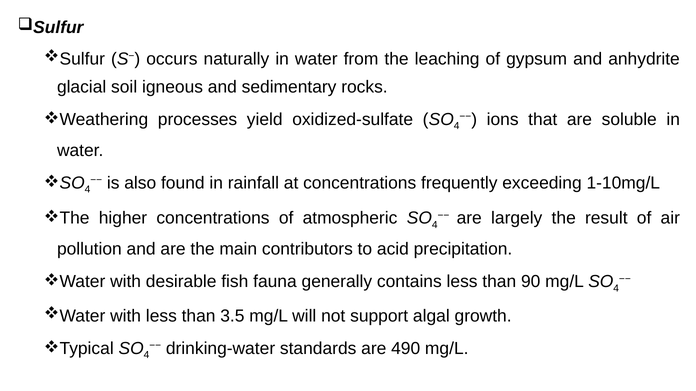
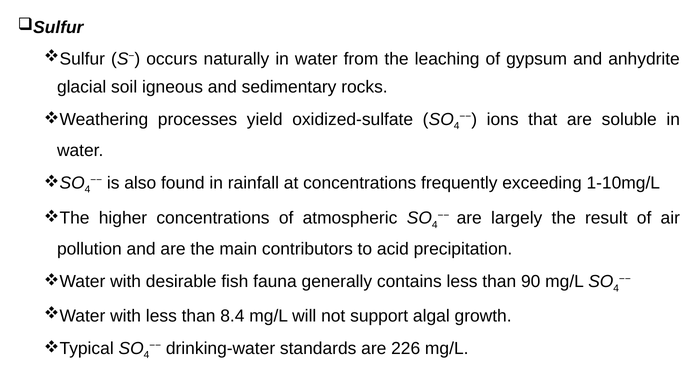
3.5: 3.5 -> 8.4 (232, 316)
490: 490 -> 226 (406, 349)
